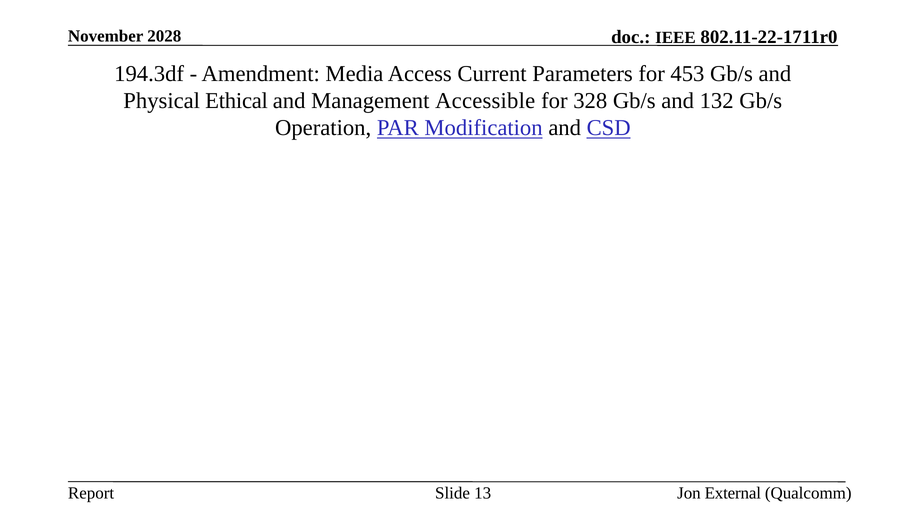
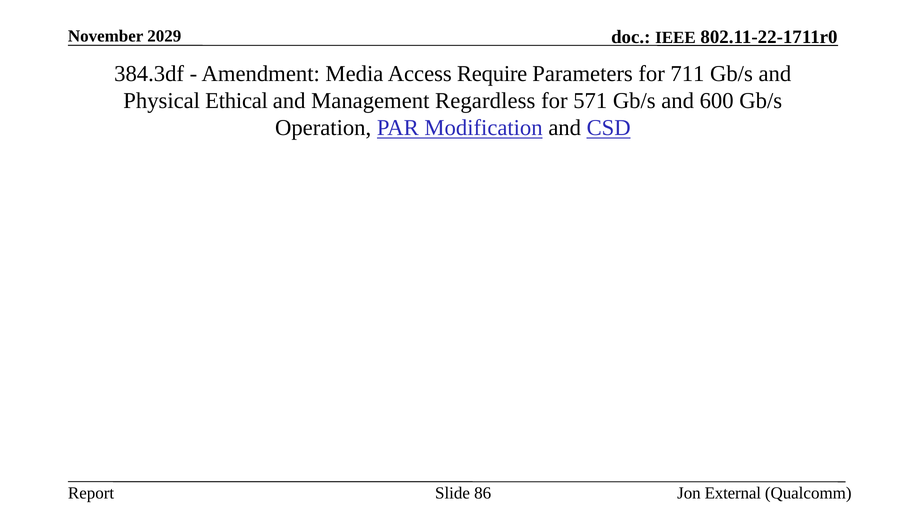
2028: 2028 -> 2029 (164, 36)
194.3df: 194.3df -> 384.3df (149, 73)
Current: Current -> Require (492, 73)
453: 453 -> 711 (687, 73)
Accessible: Accessible -> Regardless (485, 101)
328: 328 -> 571 (590, 101)
132: 132 -> 600 (717, 101)
13: 13 -> 86 (483, 493)
